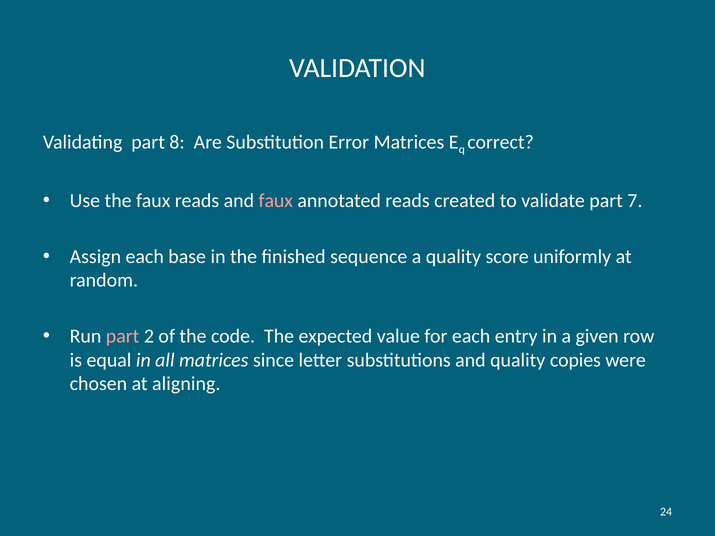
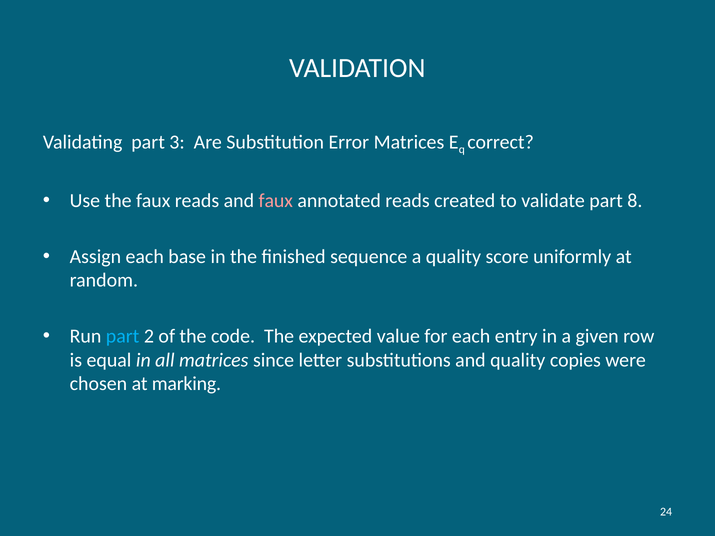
8: 8 -> 3 (177, 142)
7: 7 -> 8 (635, 201)
part colour: pink -> light blue (123, 336)
aligning: aligning -> marking (186, 384)
